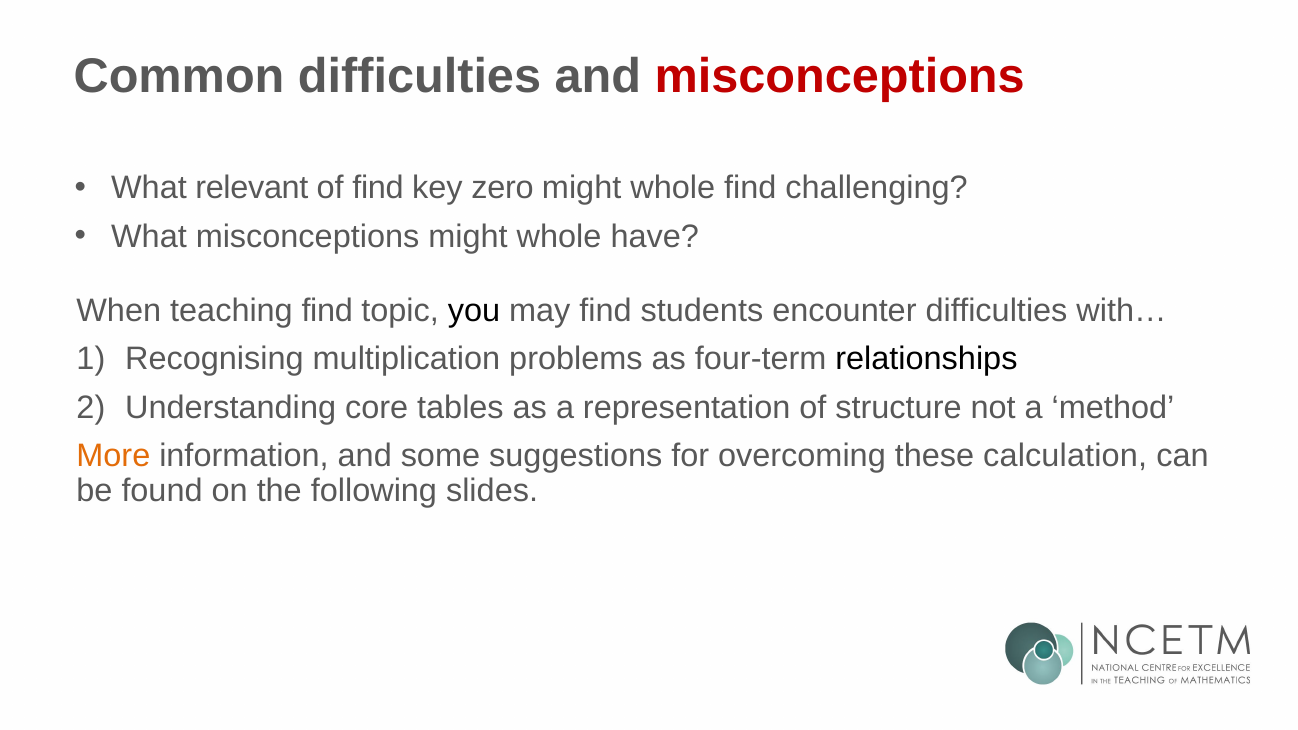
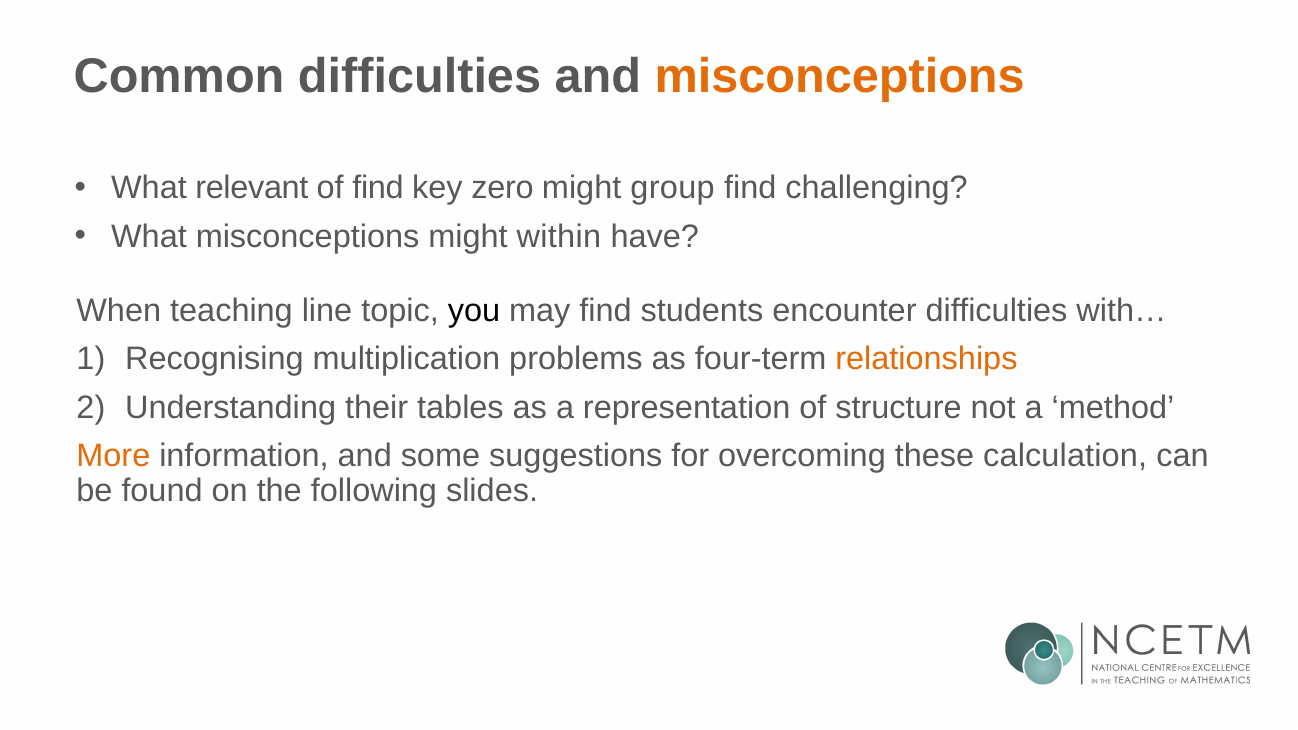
misconceptions colour: red -> orange (840, 77)
whole: whole -> group (673, 188)
misconceptions might whole: whole -> within (559, 236)
teaching find: find -> line (327, 311)
relationships colour: black -> orange (926, 359)
core: core -> their (377, 408)
